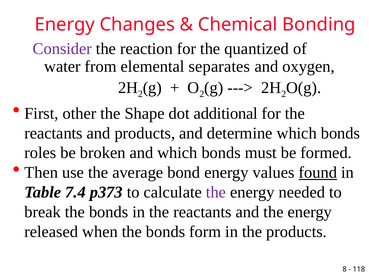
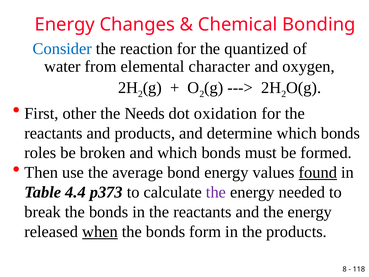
Consider colour: purple -> blue (62, 49)
separates: separates -> character (219, 66)
Shape: Shape -> Needs (145, 113)
additional: additional -> oxidation (226, 113)
7.4: 7.4 -> 4.4 (75, 192)
when underline: none -> present (100, 231)
